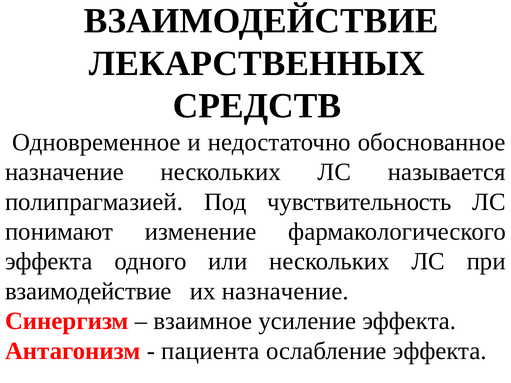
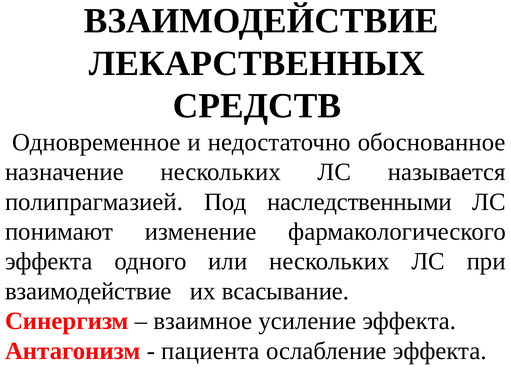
чувствительность: чувствительность -> наследственными (359, 202)
их назначение: назначение -> всасывание (285, 291)
